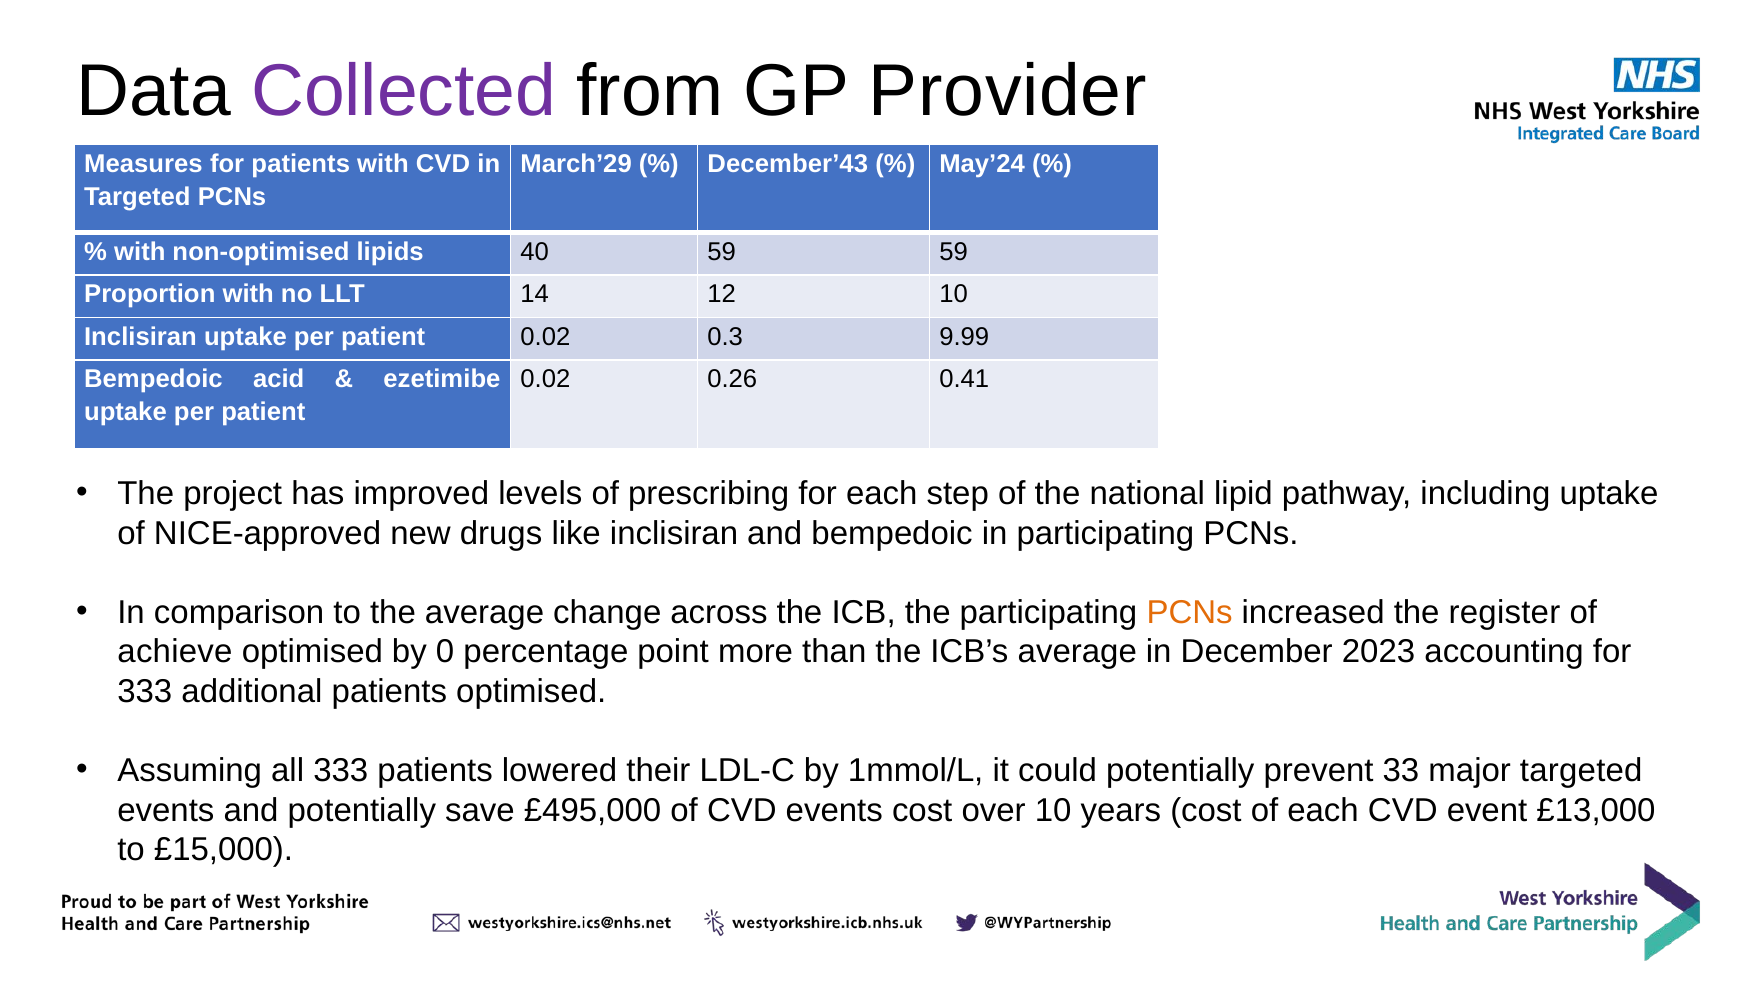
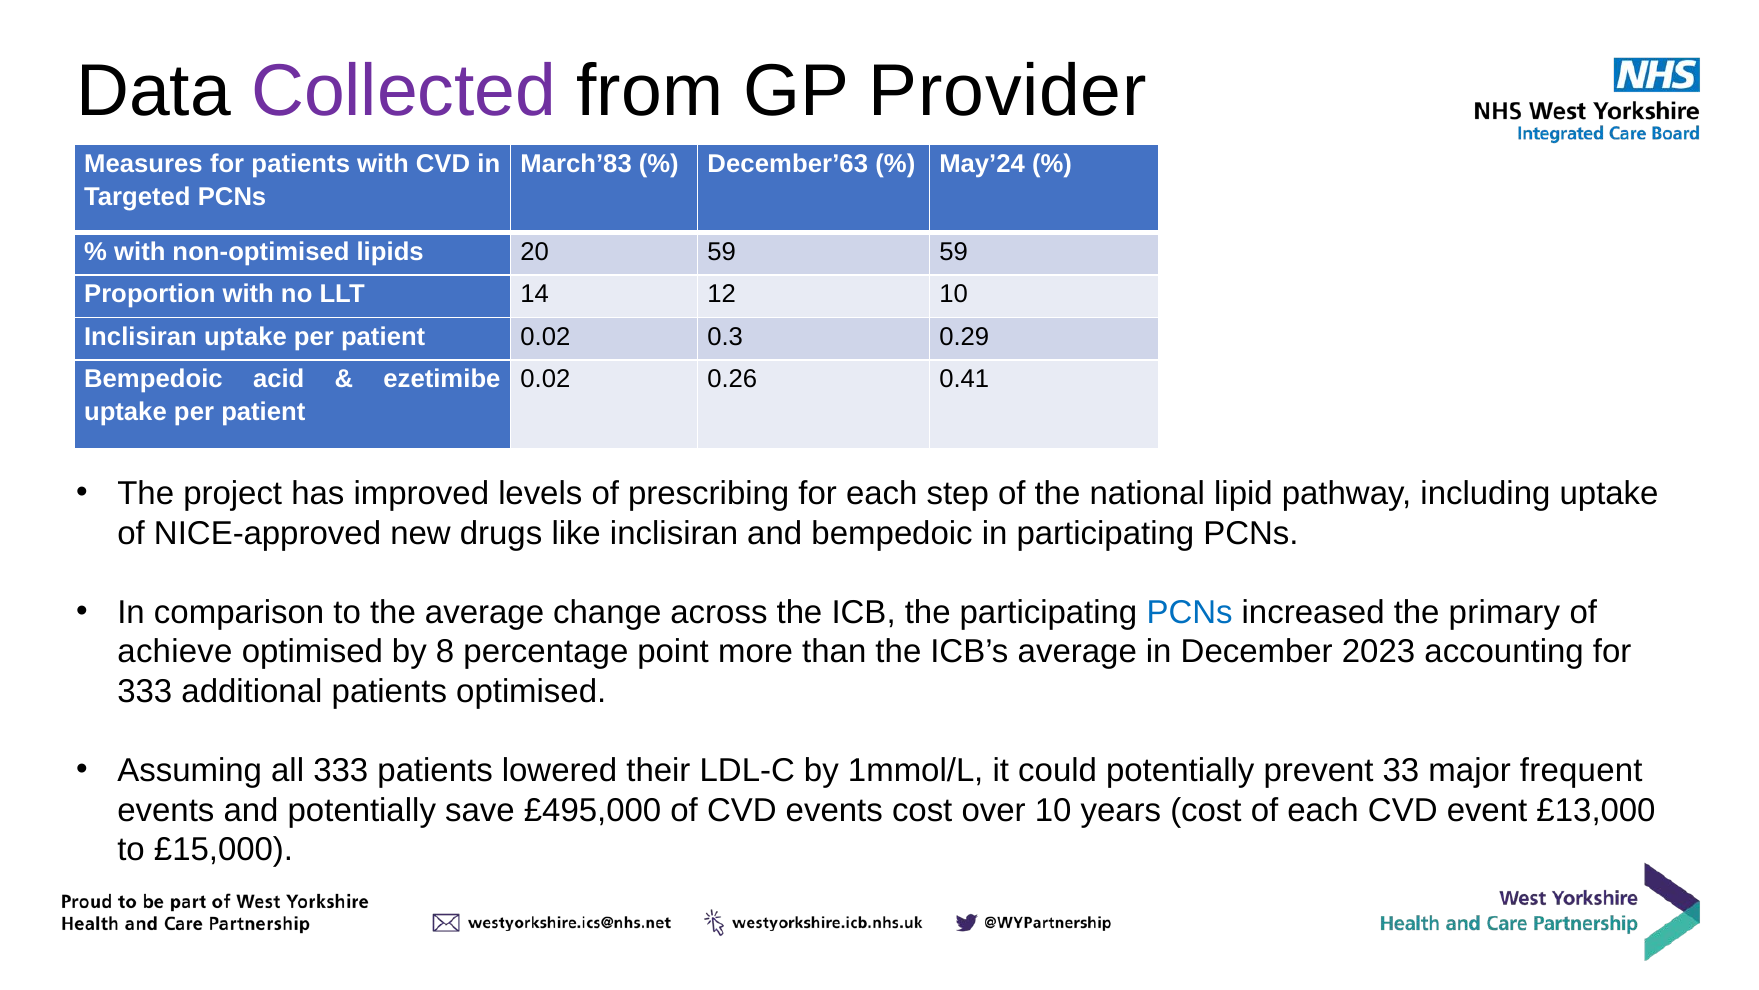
March’29: March’29 -> March’83 (576, 163)
December’43: December’43 -> December’63 (788, 163)
40: 40 -> 20 (535, 252)
9.99: 9.99 -> 0.29 (964, 337)
PCNs colour: orange -> blue (1190, 612)
register: register -> primary (1504, 612)
0: 0 -> 8 (445, 652)
major targeted: targeted -> frequent (1581, 770)
